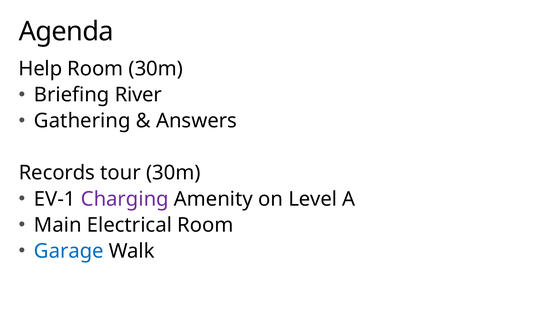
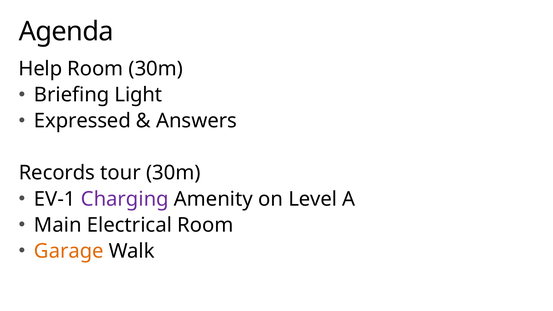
River: River -> Light (138, 95)
Gathering: Gathering -> Expressed (82, 121)
Garage colour: blue -> orange (69, 251)
